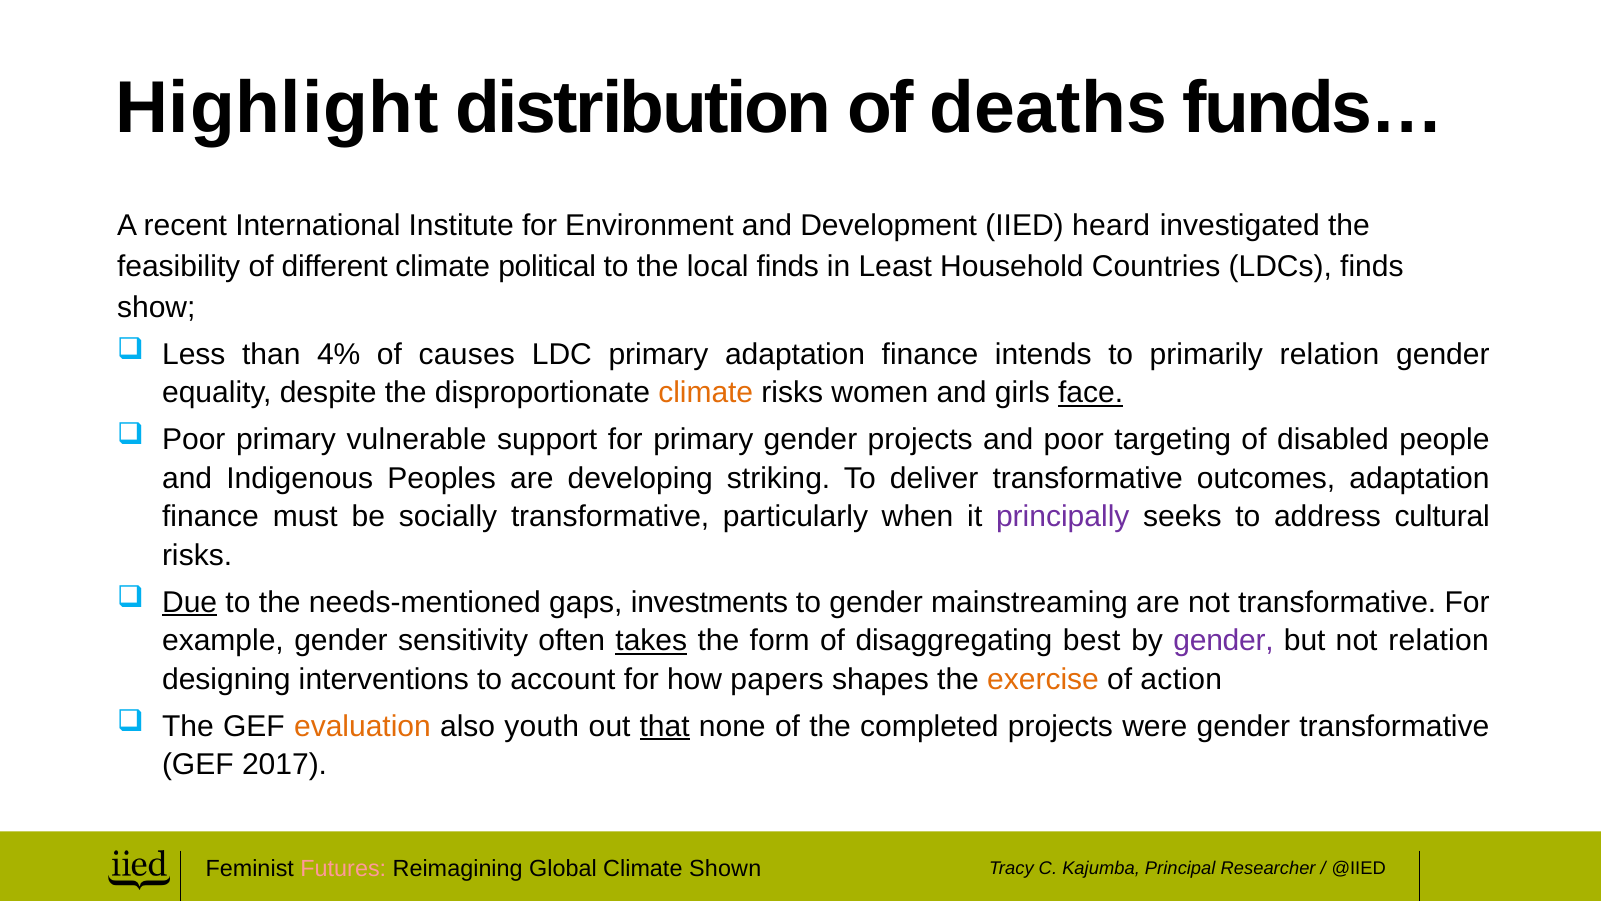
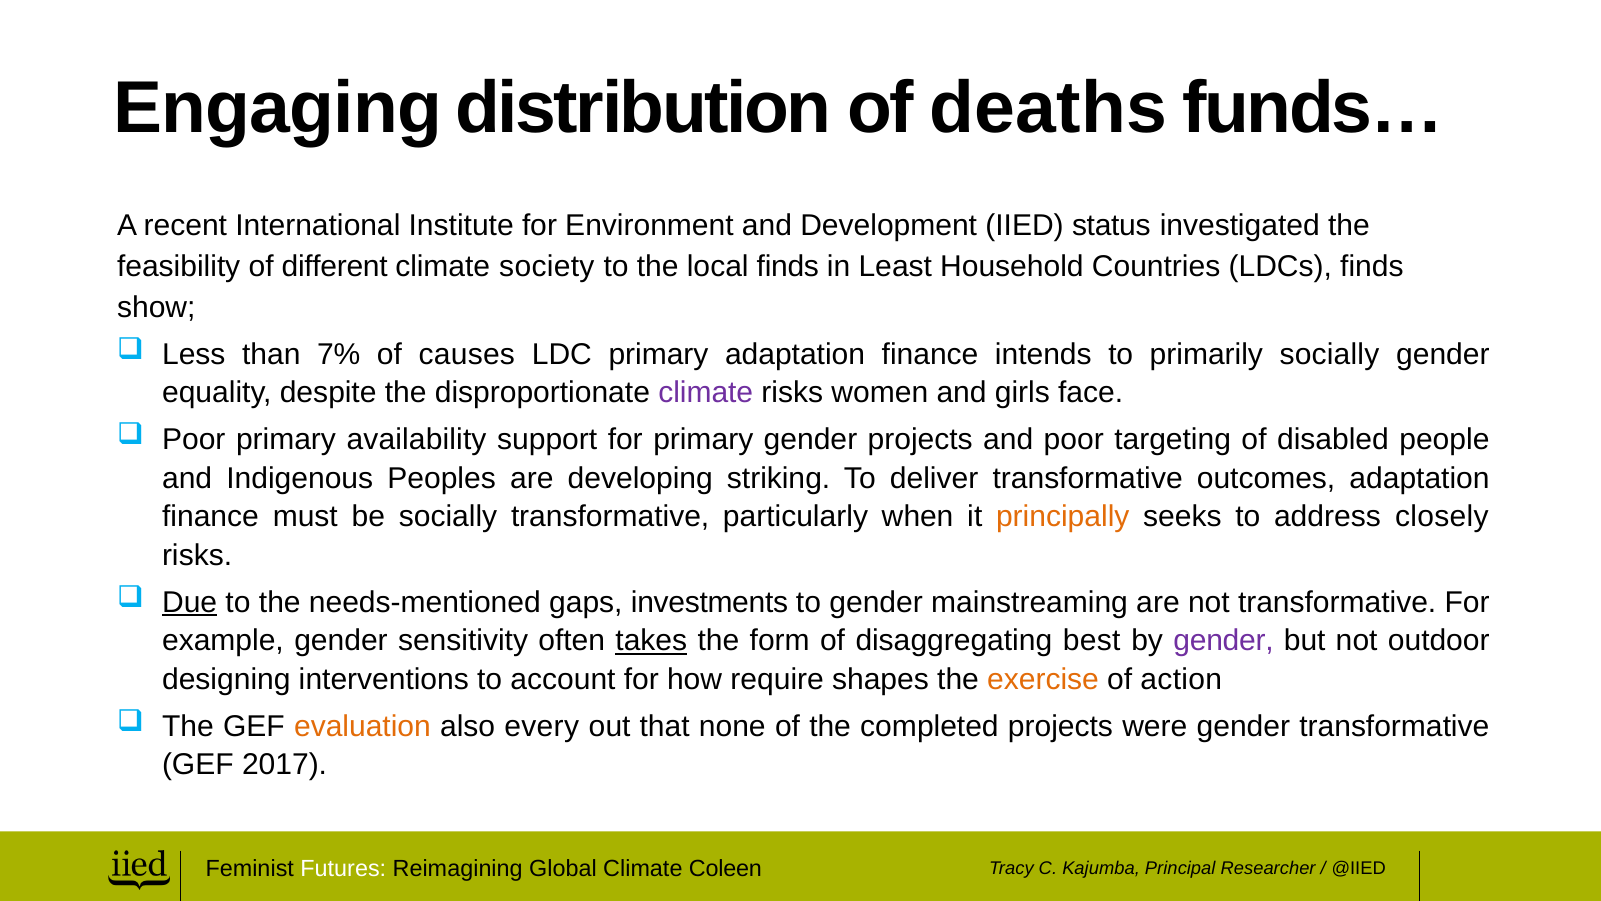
Highlight: Highlight -> Engaging (278, 108)
heard: heard -> status (1111, 225)
political: political -> society (547, 266)
4%: 4% -> 7% (339, 354)
primarily relation: relation -> socially (1329, 354)
climate colour: orange -> purple (706, 393)
face underline: present -> none (1091, 393)
vulnerable: vulnerable -> availability (417, 440)
principally colour: purple -> orange (1063, 517)
cultural: cultural -> closely (1442, 517)
not relation: relation -> outdoor (1439, 640)
papers: papers -> require (777, 679)
youth: youth -> every (542, 726)
that underline: present -> none (665, 726)
Futures colour: pink -> white (343, 868)
Shown: Shown -> Coleen (725, 868)
